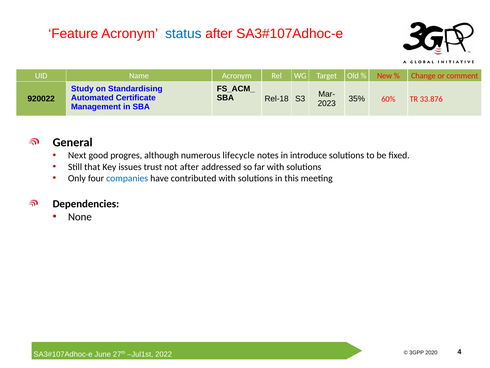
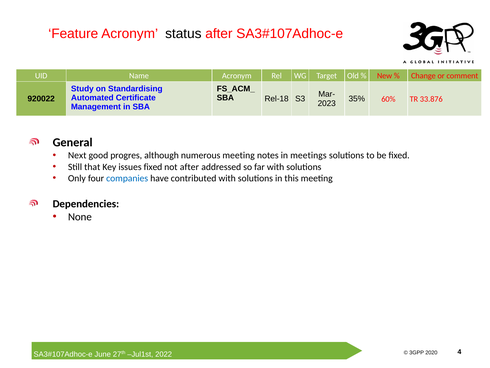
status colour: blue -> black (183, 34)
numerous lifecycle: lifecycle -> meeting (239, 155)
introduce: introduce -> meetings (308, 155)
issues trust: trust -> fixed (153, 167)
